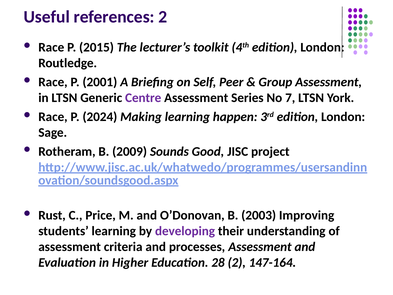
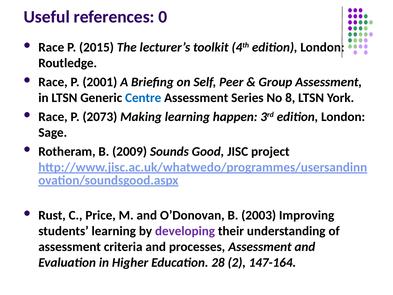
references 2: 2 -> 0 (163, 17)
Centre colour: purple -> blue (143, 98)
7: 7 -> 8 (290, 98)
2024: 2024 -> 2073 (100, 117)
